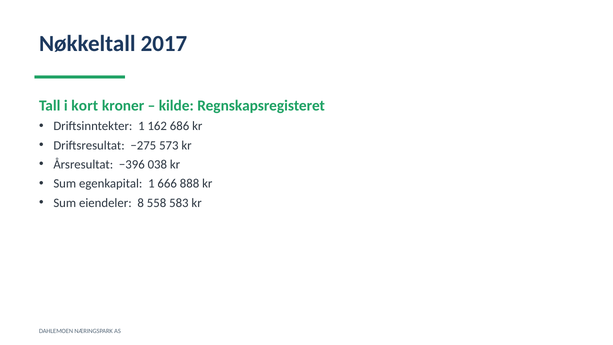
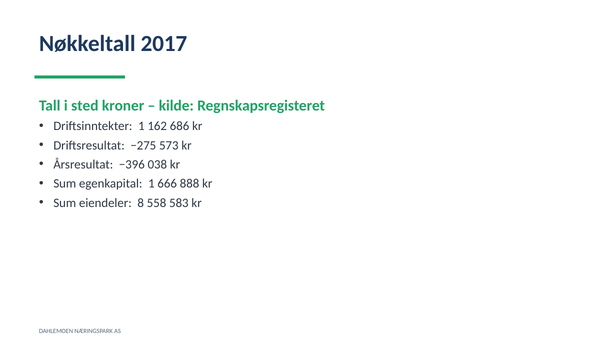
kort: kort -> sted (85, 106)
